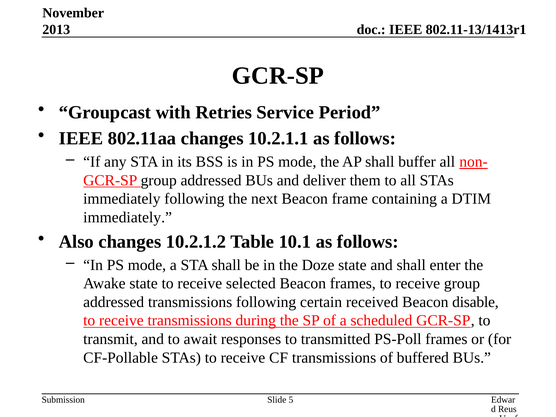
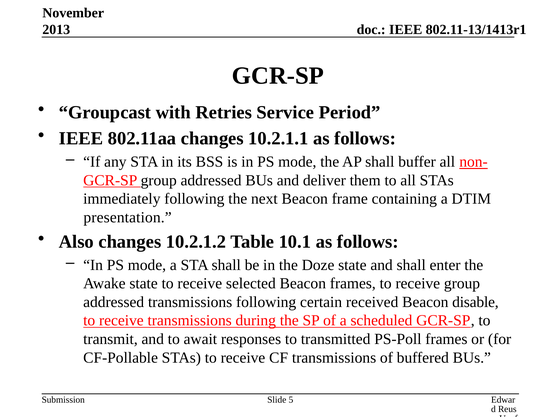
immediately: immediately -> presentation (128, 217)
